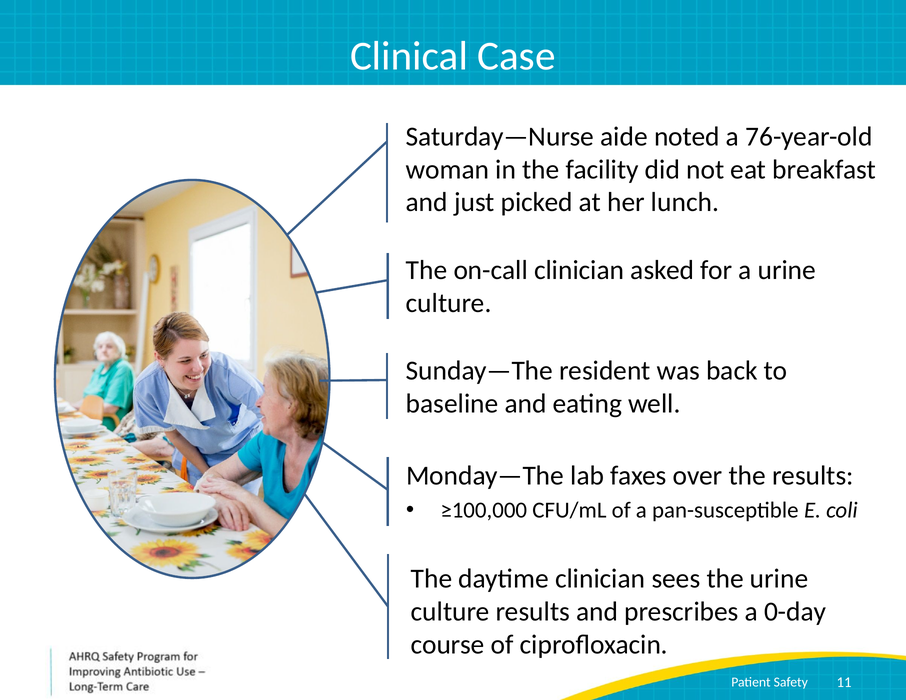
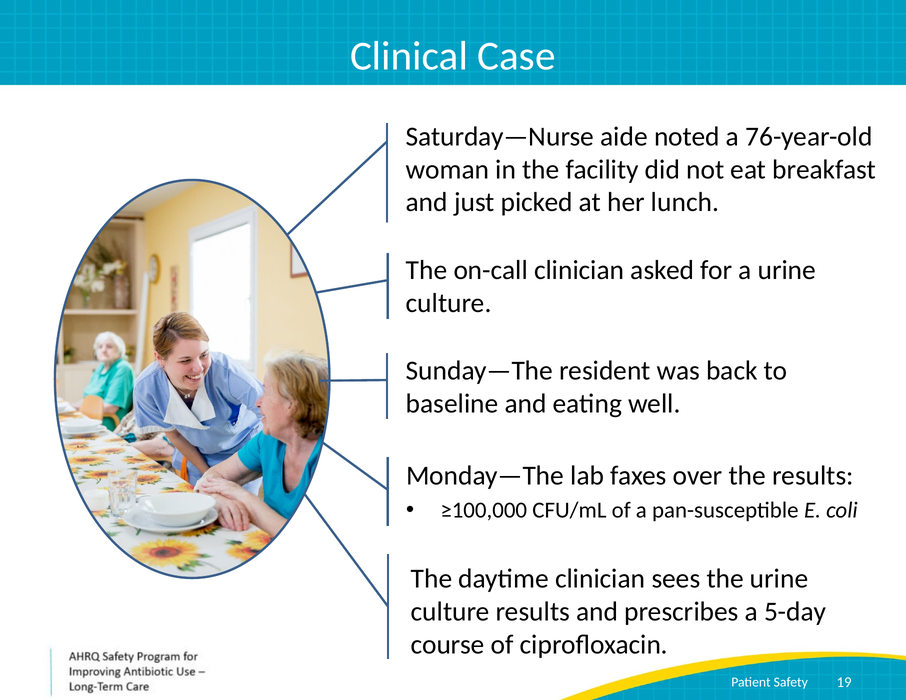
0-day: 0-day -> 5-day (795, 612)
11: 11 -> 19 (844, 682)
